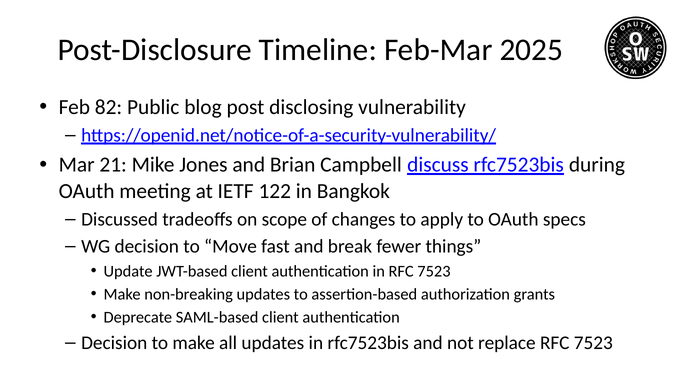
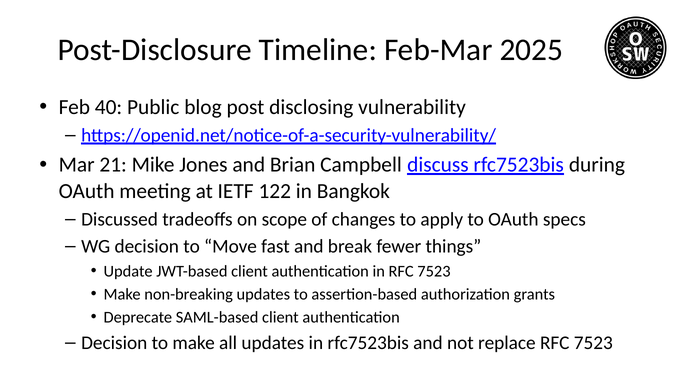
82: 82 -> 40 (109, 107)
